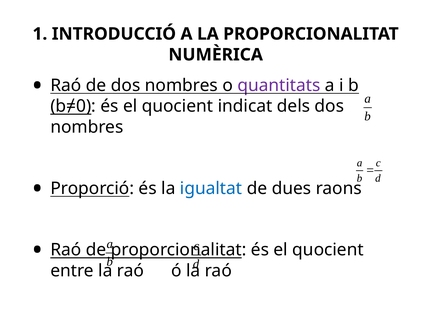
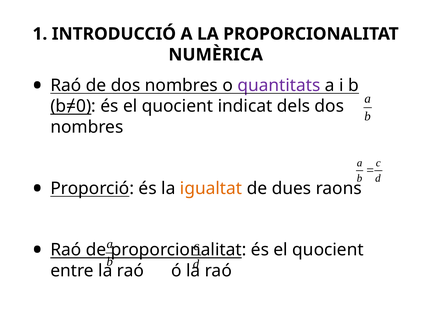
igualtat colour: blue -> orange (211, 189)
